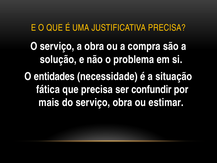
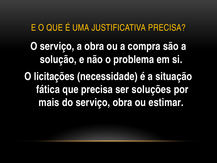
entidades: entidades -> licitações (54, 76)
confundir: confundir -> soluções (151, 89)
